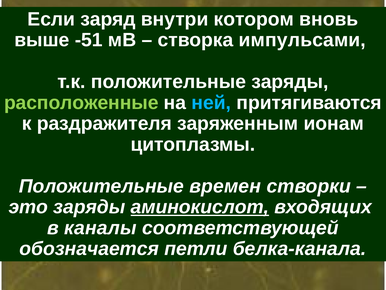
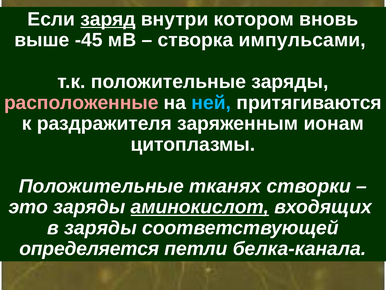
заряд underline: none -> present (108, 19)
-51: -51 -> -45 (89, 40)
расположенные colour: light green -> pink (81, 103)
времен: времен -> тканях (225, 186)
в каналы: каналы -> заряды (100, 228)
обозначается: обозначается -> определяется (89, 248)
